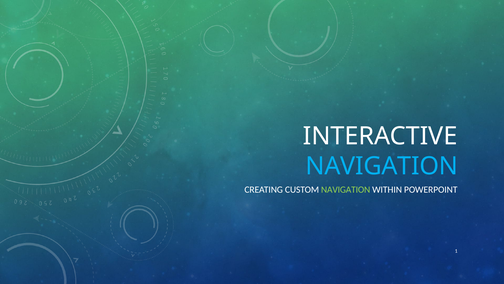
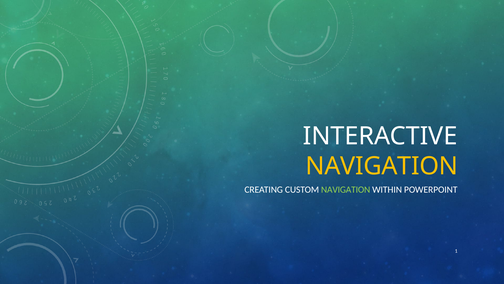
NAVIGATION colour: light blue -> yellow (382, 166)
